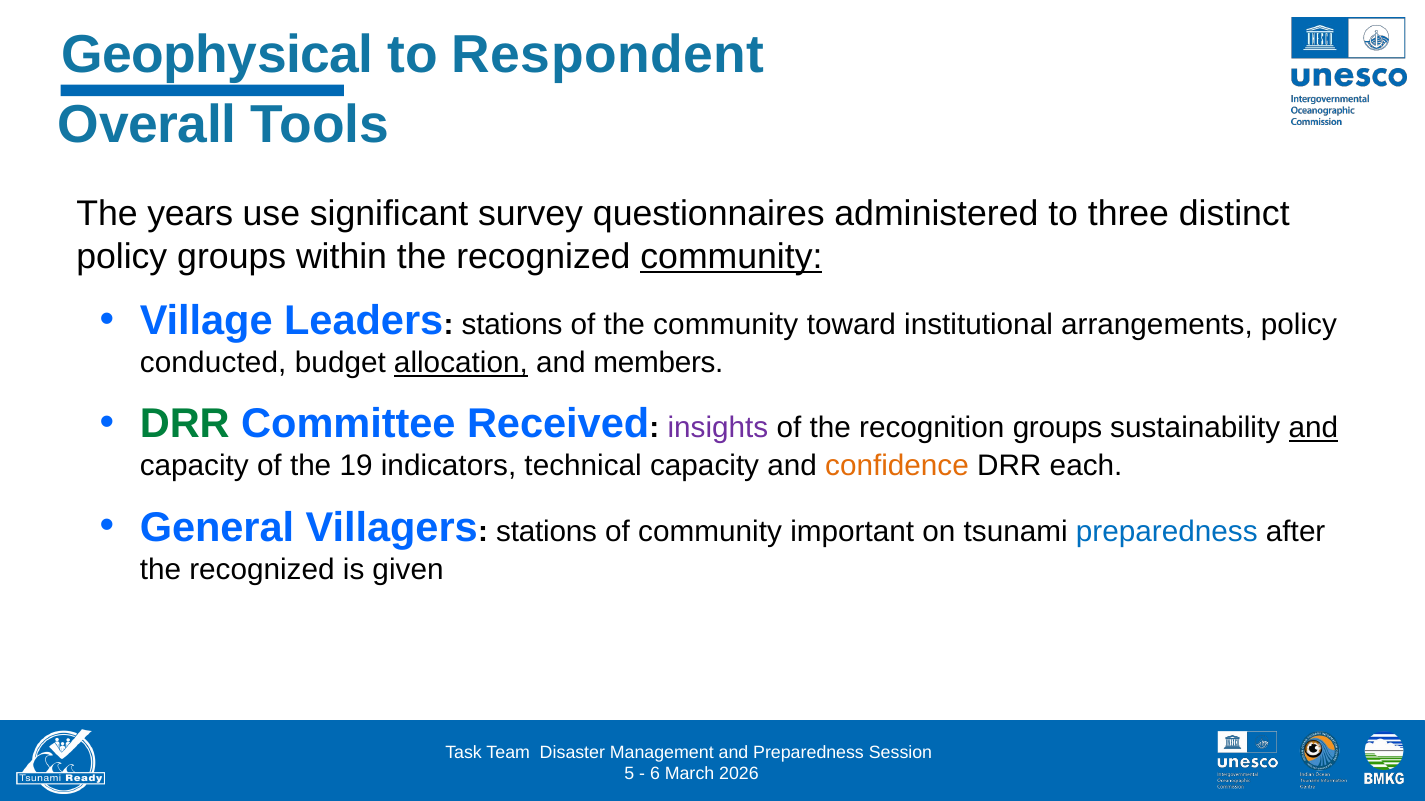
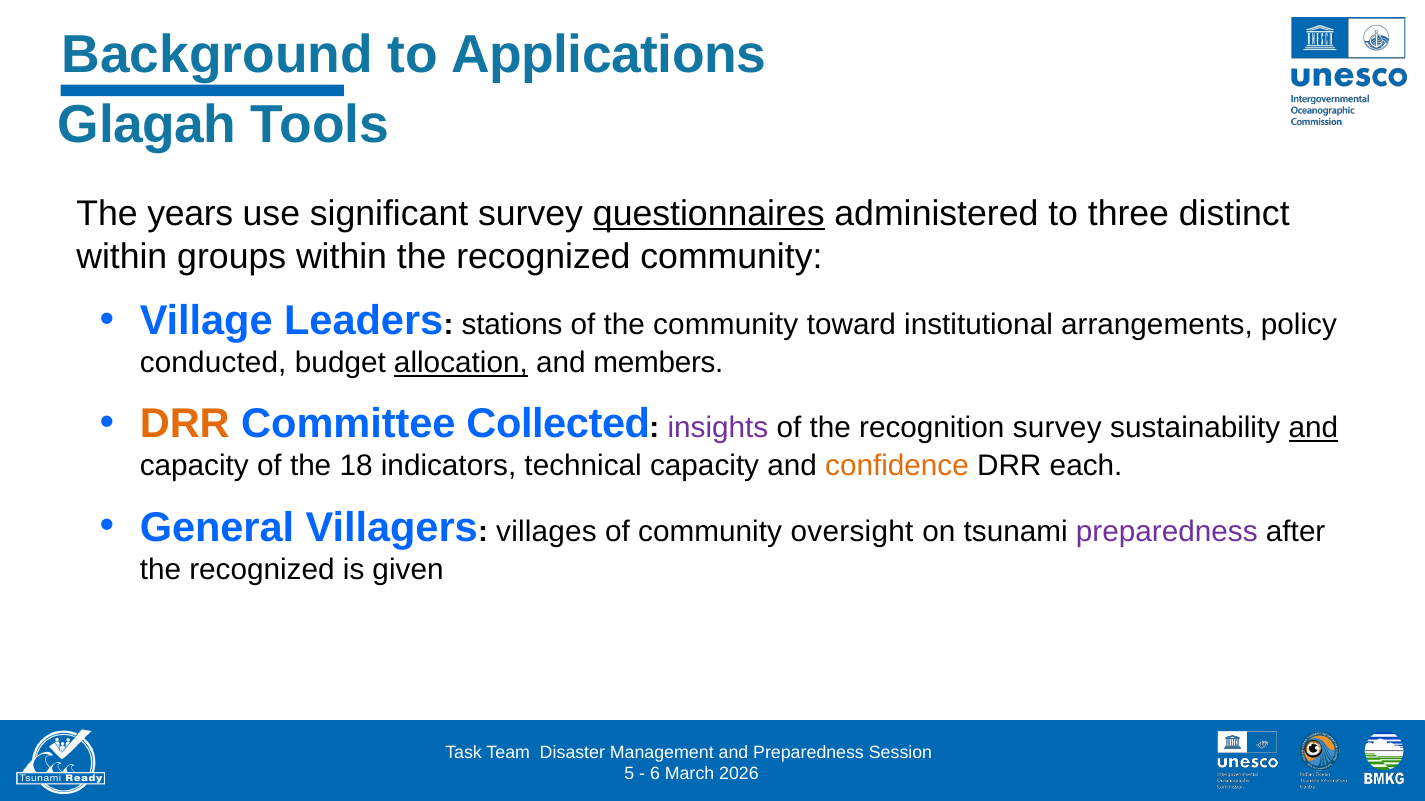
Geophysical: Geophysical -> Background (217, 55)
Respondent: Respondent -> Applications (609, 55)
Overall: Overall -> Glagah (147, 125)
questionnaires underline: none -> present (709, 214)
policy: policy -> within (122, 257)
community underline: present -> none (731, 257)
DRR colour: green -> orange (185, 425)
Received: Received -> Collected (558, 425)
recognition groups: groups -> survey (1057, 428)
19: 19 -> 18 (356, 467)
stations: stations -> villages (546, 532)
important: important -> oversight (852, 532)
preparedness colour: blue -> purple (1167, 532)
